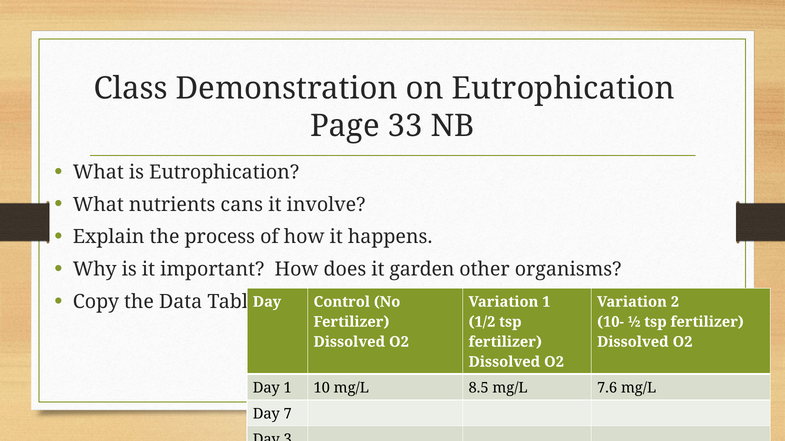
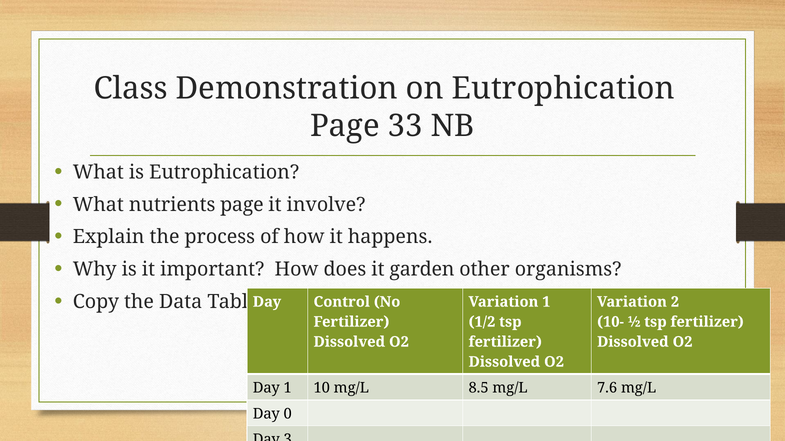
nutrients cans: cans -> page (242, 205)
7: 7 -> 0 (288, 414)
